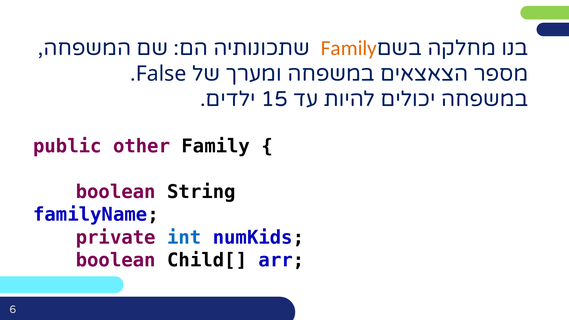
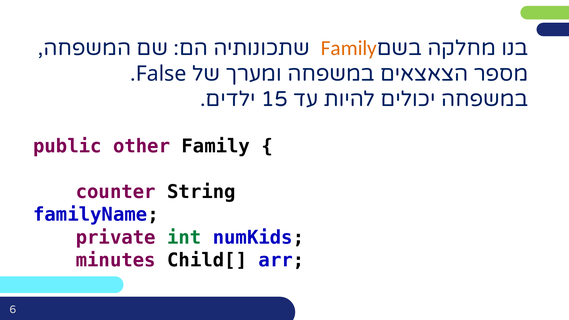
boolean: boolean -> counter (116, 192)
int colour: blue -> green (184, 237)
boolean: boolean -> minutes (116, 260)
